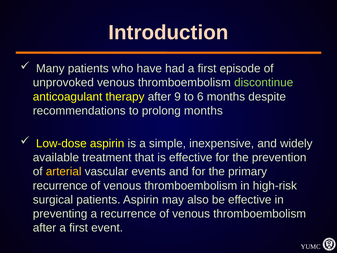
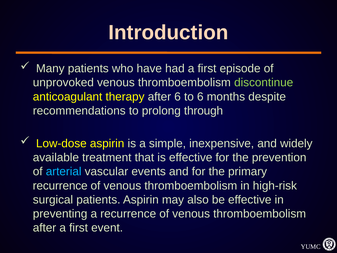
after 9: 9 -> 6 (178, 97)
prolong months: months -> through (204, 111)
arterial colour: yellow -> light blue (64, 171)
